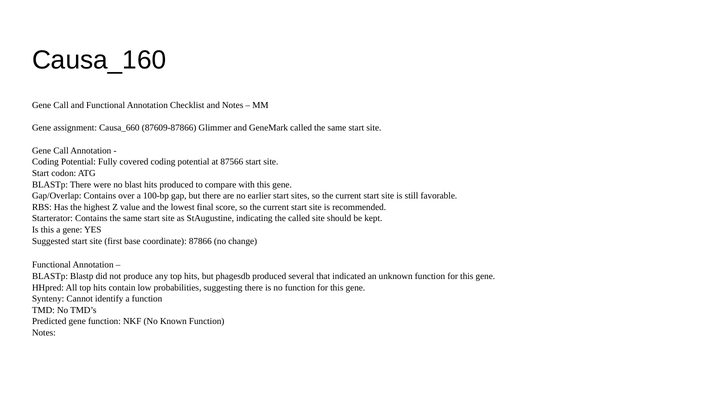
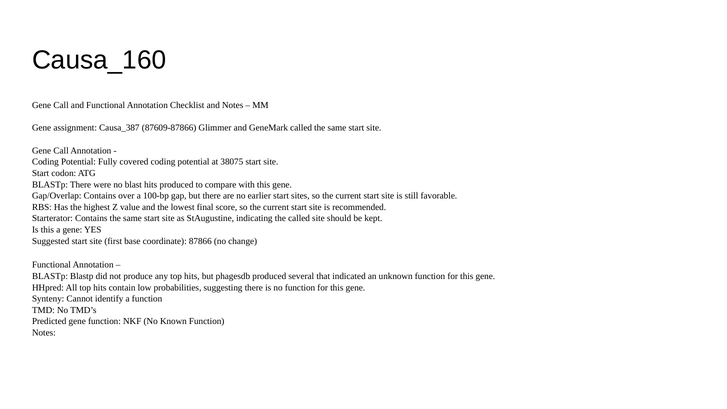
Causa_660: Causa_660 -> Causa_387 (119, 128)
87566: 87566 -> 38075 (232, 162)
